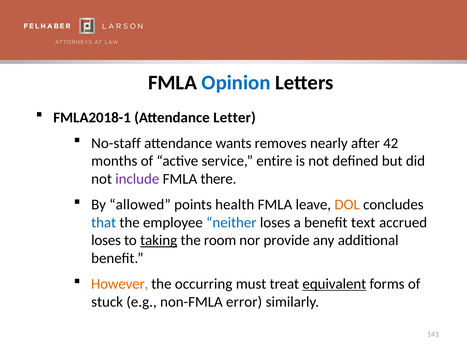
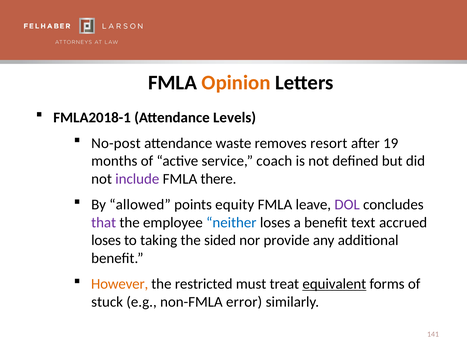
Opinion colour: blue -> orange (236, 83)
Letter: Letter -> Levels (235, 118)
No-staff: No-staff -> No-post (116, 143)
wants: wants -> waste (233, 143)
nearly: nearly -> resort (329, 143)
42: 42 -> 19 (391, 143)
entire: entire -> coach (274, 161)
health: health -> equity (235, 205)
DOL colour: orange -> purple (347, 205)
that colour: blue -> purple (104, 223)
taking underline: present -> none (159, 241)
room: room -> sided (220, 241)
occurring: occurring -> restricted (204, 284)
